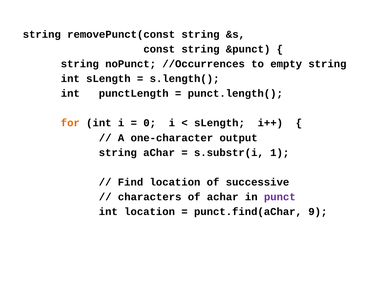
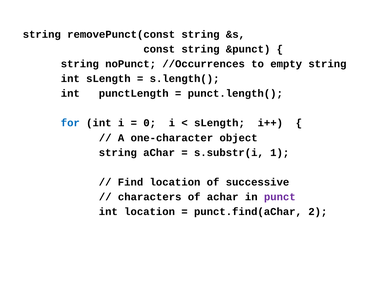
for colour: orange -> blue (70, 123)
output: output -> object (239, 138)
9: 9 -> 2 (318, 212)
